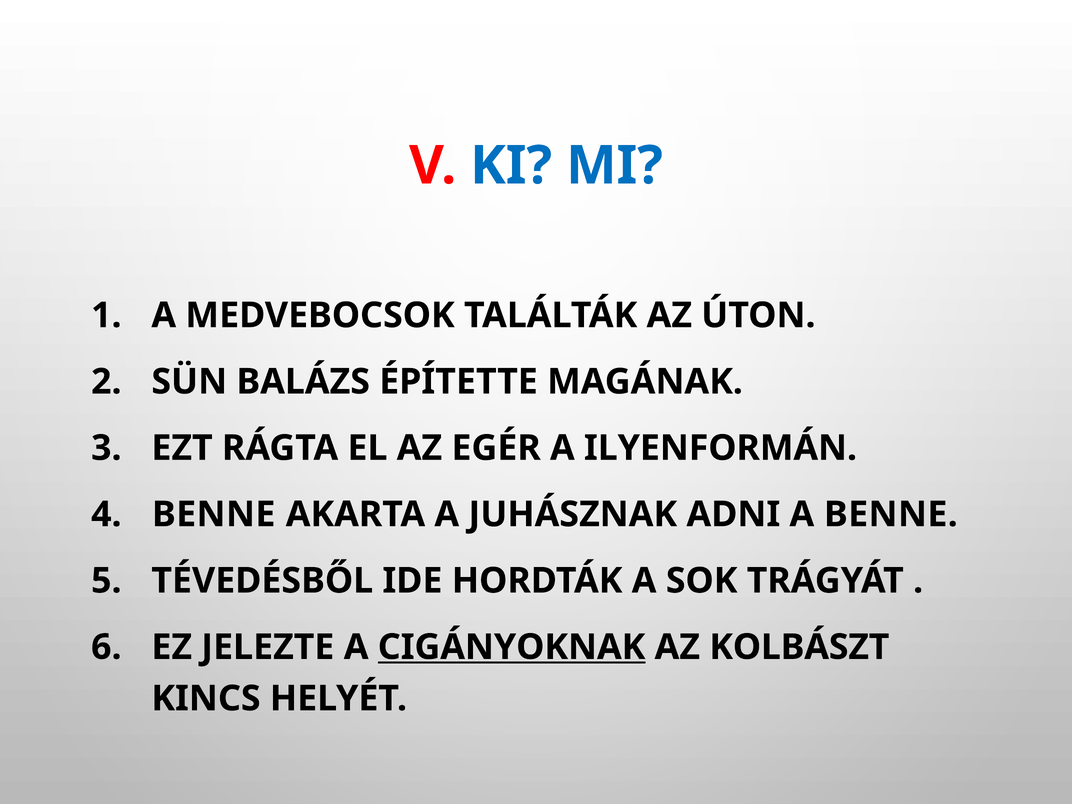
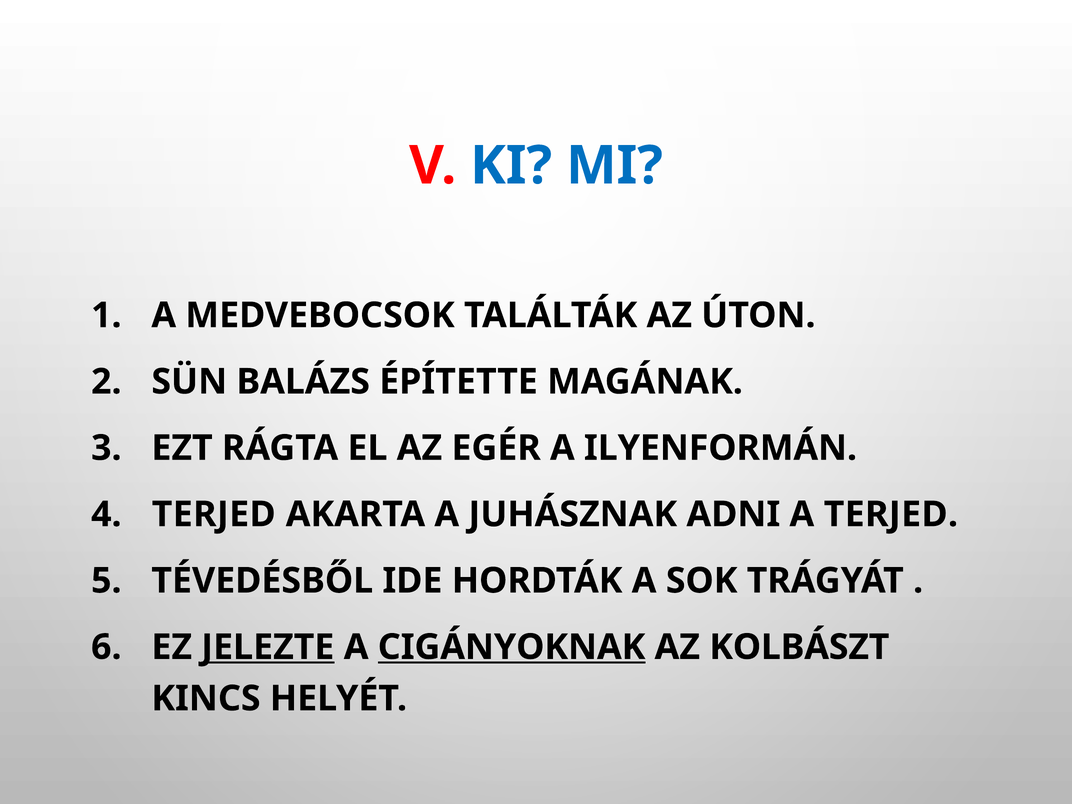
BENNE: BENNE -> TERJED (214, 514)
A BENNE: BENNE -> TERJED (891, 514)
JELEZTE underline: none -> present (268, 647)
